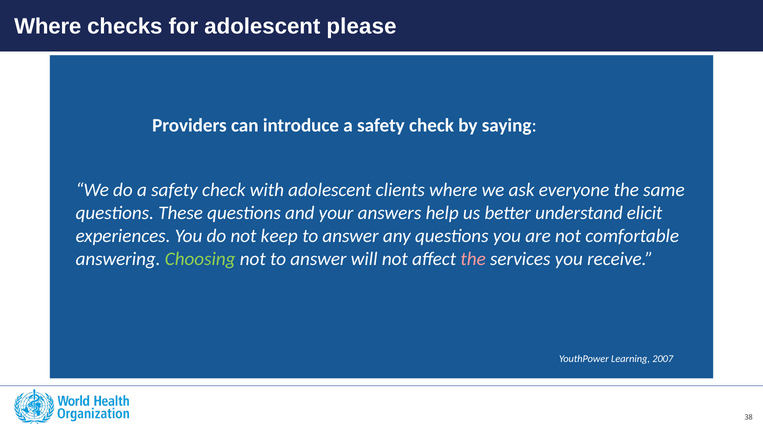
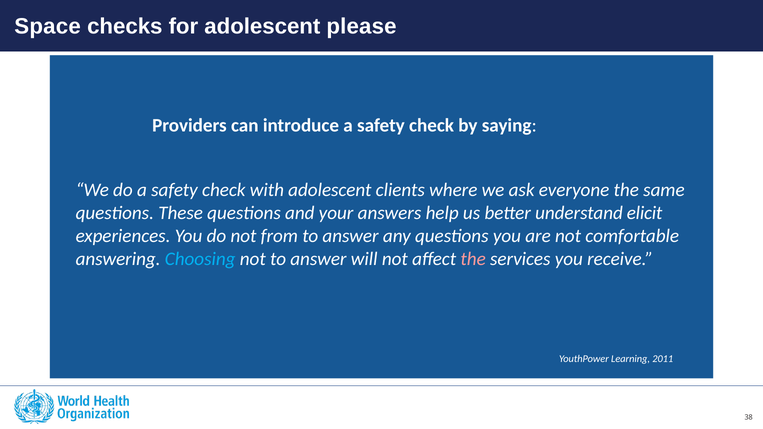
Where: Where -> Space (48, 26)
keep: keep -> from (279, 236)
Choosing colour: light green -> light blue (200, 259)
2007: 2007 -> 2011 (663, 359)
